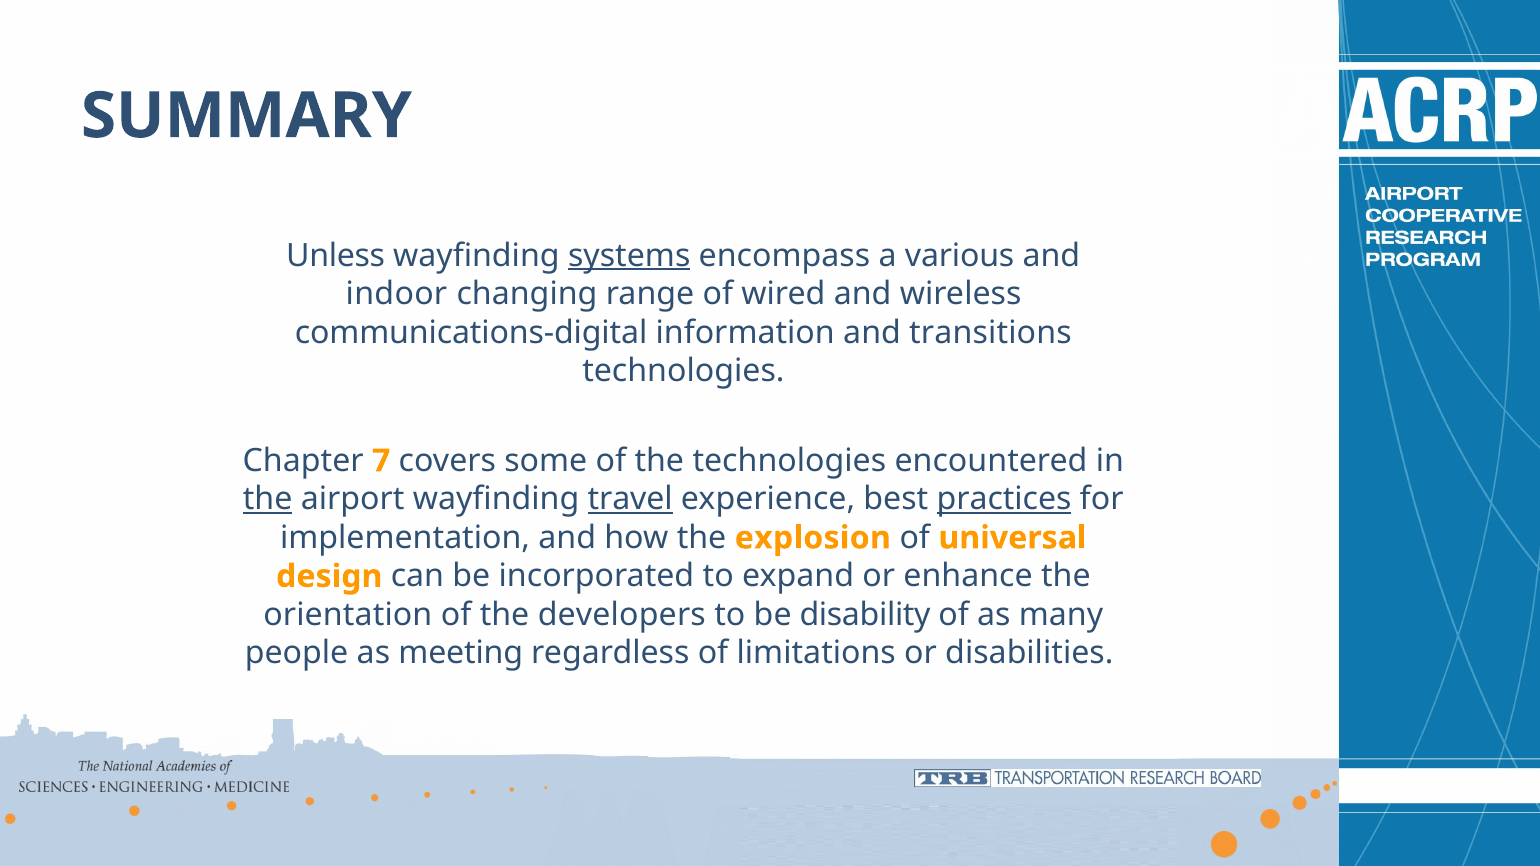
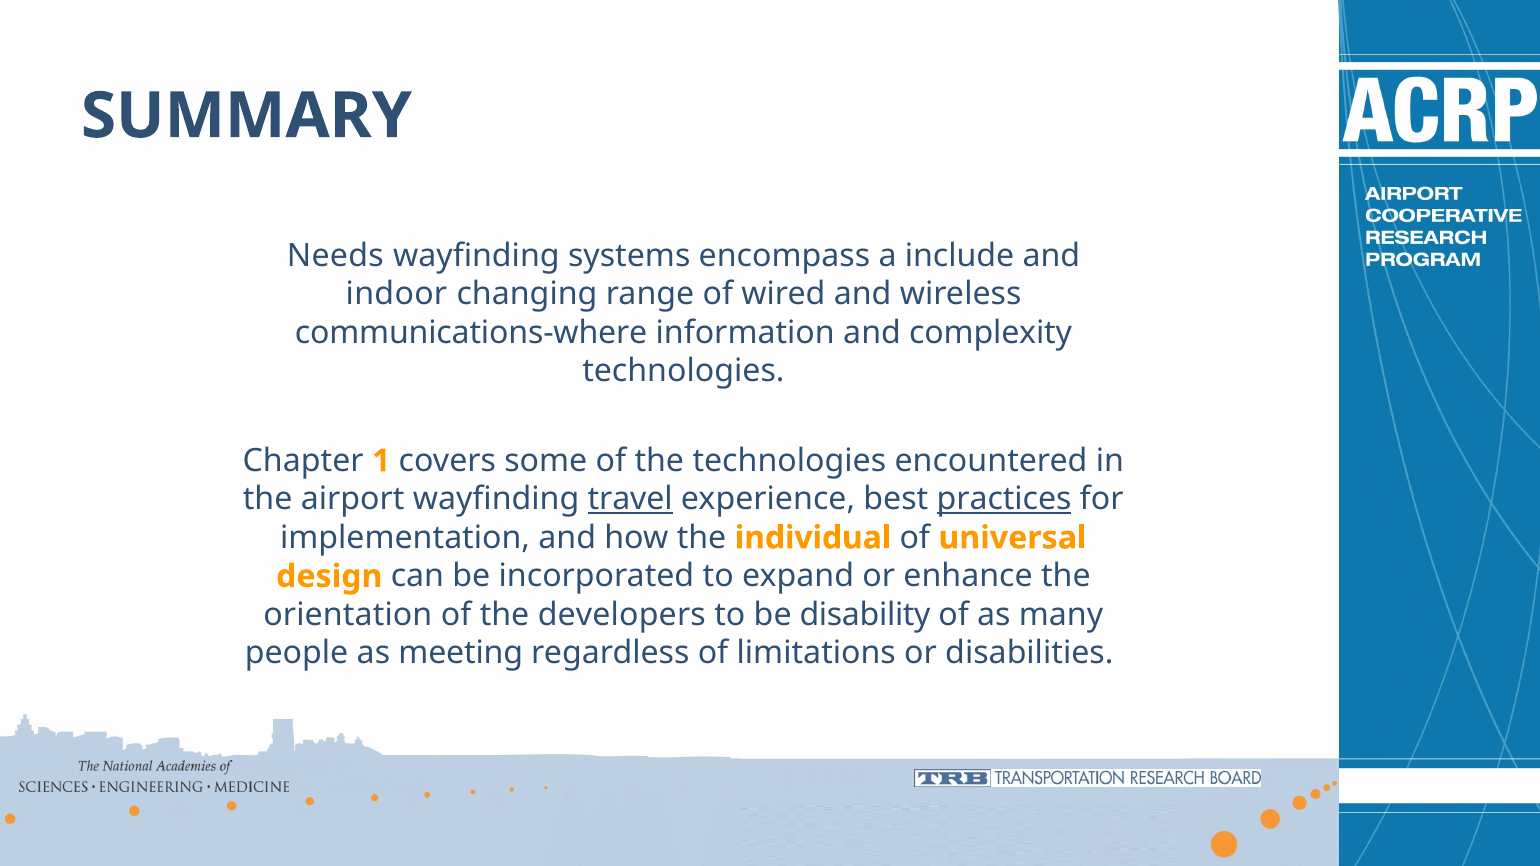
Unless: Unless -> Needs (335, 256)
systems underline: present -> none (629, 256)
various: various -> include (960, 256)
communications-digital: communications-digital -> communications-where (471, 333)
transitions: transitions -> complexity (991, 333)
7: 7 -> 1 (381, 461)
the underline: present -> none (268, 500)
explosion: explosion -> individual (813, 538)
